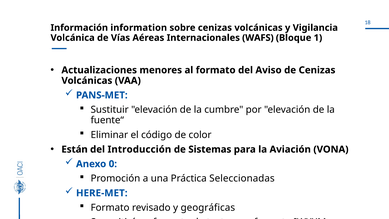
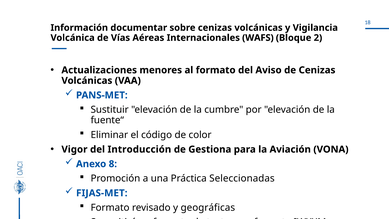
information: information -> documentar (139, 28)
1: 1 -> 2 (318, 38)
Están: Están -> Vigor (74, 149)
Sistemas: Sistemas -> Gestiona (210, 149)
0: 0 -> 8 (113, 164)
HERE-MET: HERE-MET -> FIJAS-MET (102, 193)
